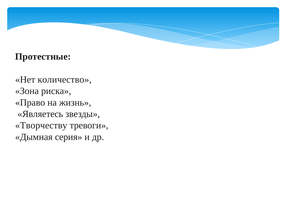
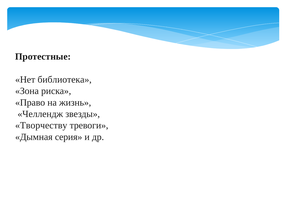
количество: количество -> библиотека (65, 79)
Являетесь: Являетесь -> Челлендж (40, 114)
